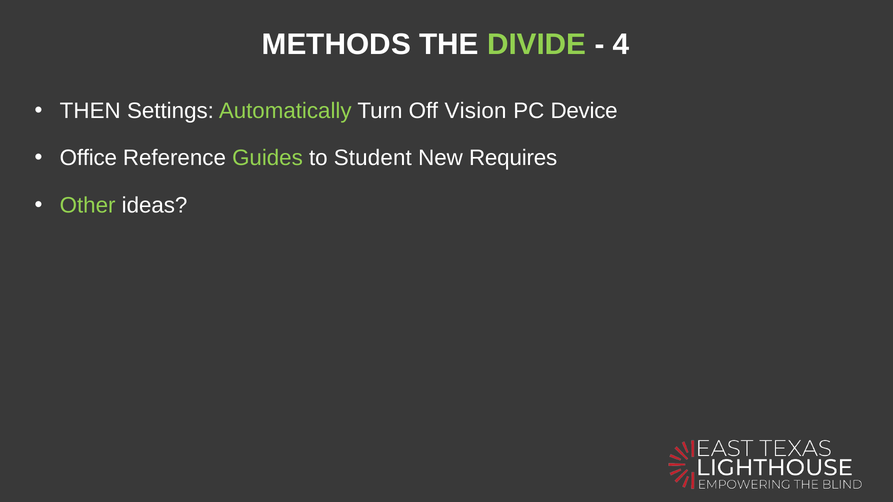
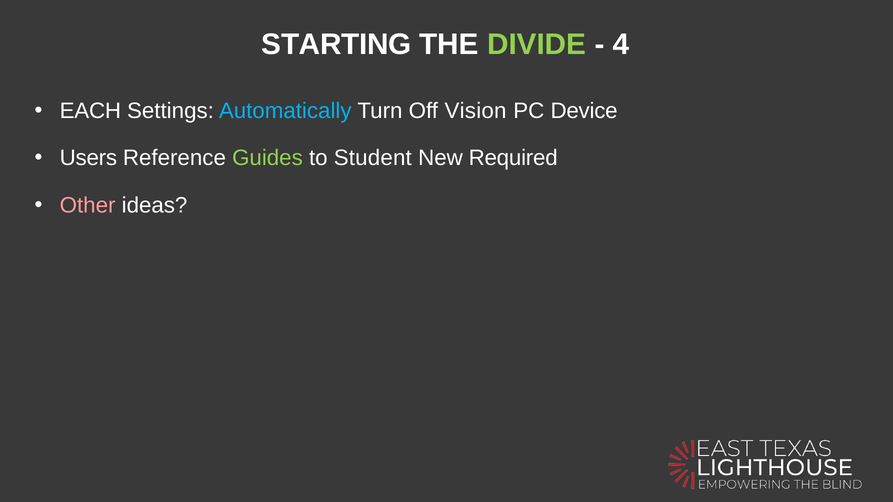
METHODS: METHODS -> STARTING (336, 44)
THEN: THEN -> EACH (90, 111)
Automatically colour: light green -> light blue (285, 111)
Office: Office -> Users (88, 158)
Requires: Requires -> Required (513, 158)
Other colour: light green -> pink (88, 205)
